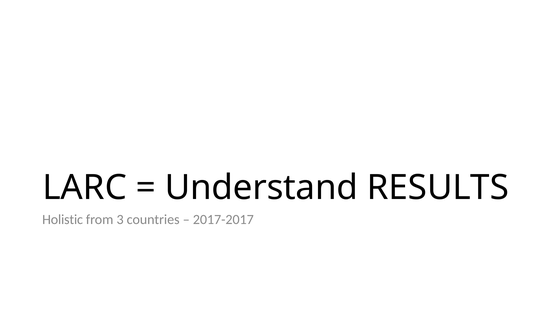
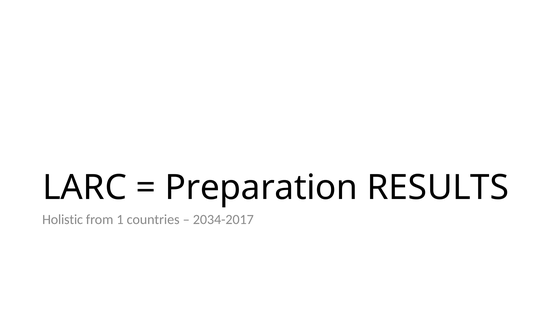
Understand: Understand -> Preparation (261, 188)
3: 3 -> 1 (120, 220)
2017-2017: 2017-2017 -> 2034-2017 (223, 220)
